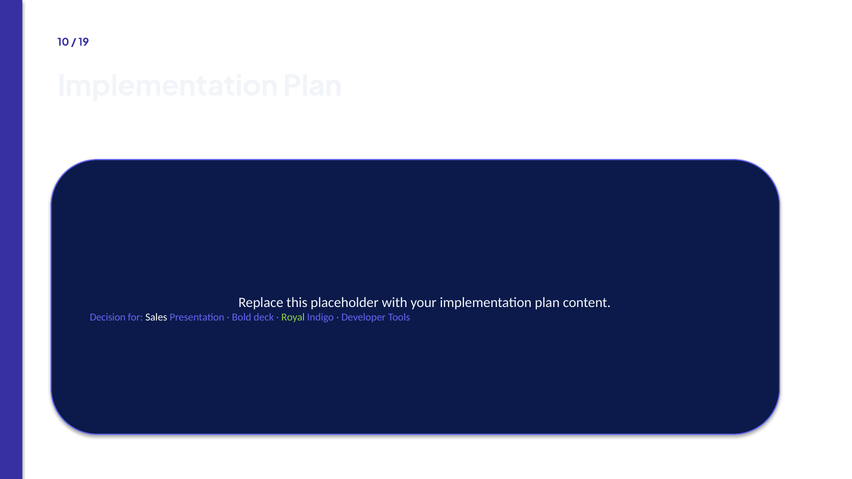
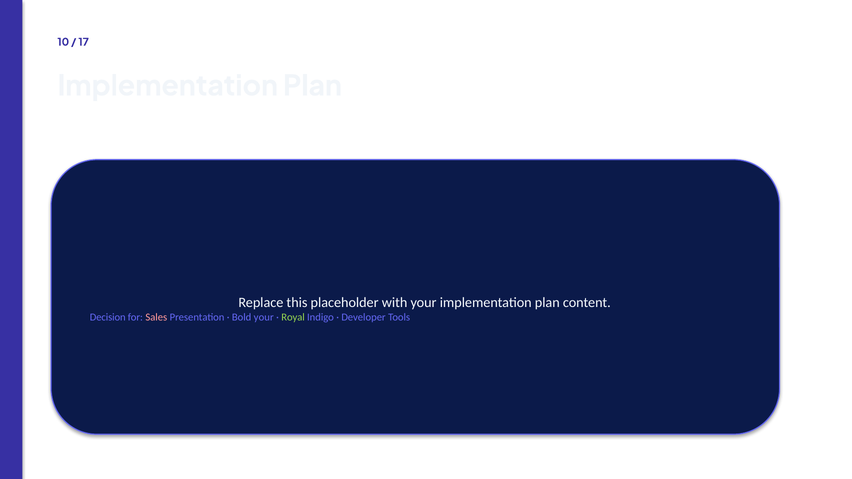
19: 19 -> 17 (84, 42)
Sales colour: white -> pink (156, 318)
Bold deck: deck -> your (264, 318)
